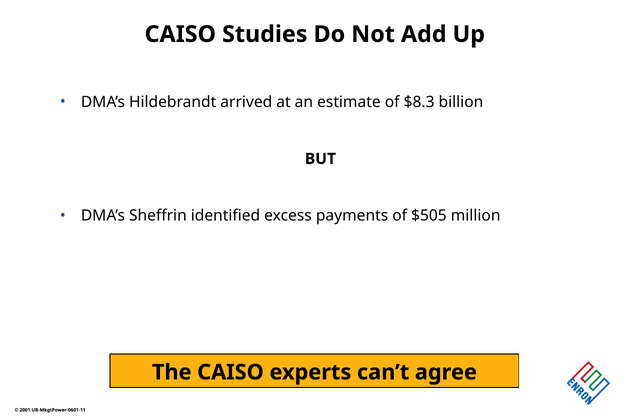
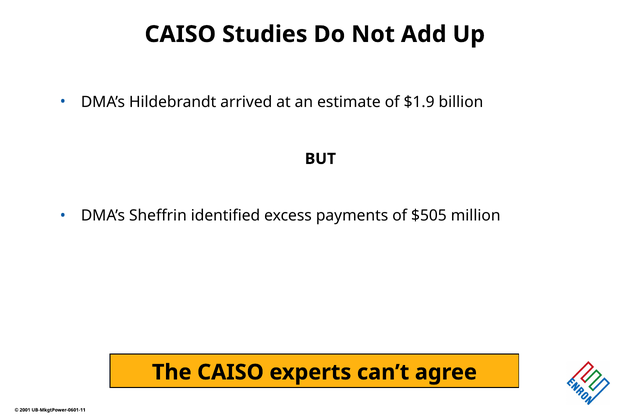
$8.3: $8.3 -> $1.9 (419, 102)
